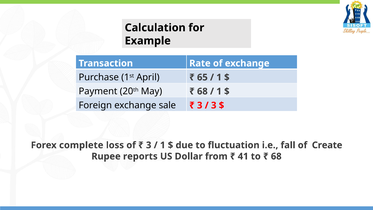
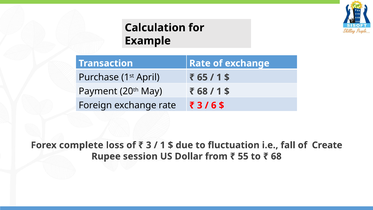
exchange sale: sale -> rate (167, 105)
3: 3 -> 6 (214, 105)
reports: reports -> session (140, 156)
41: 41 -> 55 (243, 156)
